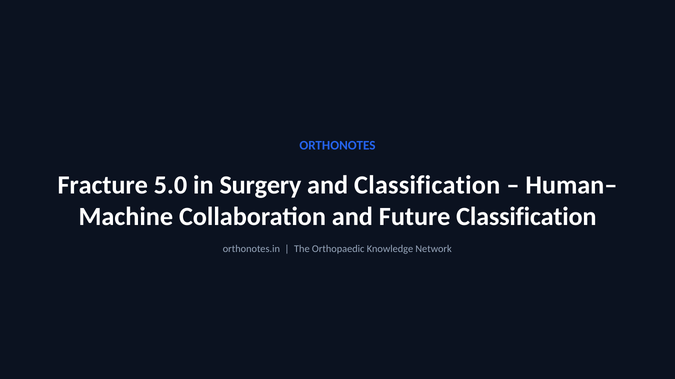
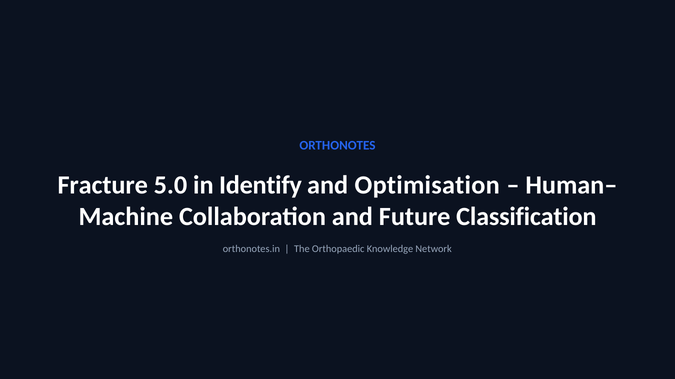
Surgery: Surgery -> Identify (260, 185)
and Classification: Classification -> Optimisation (427, 185)
